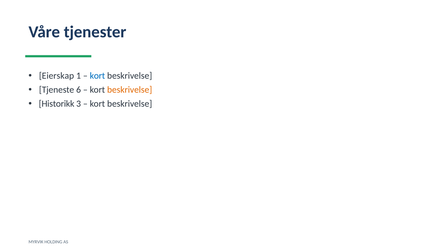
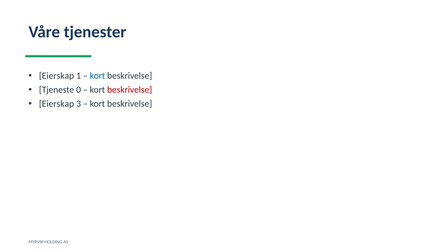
6: 6 -> 0 (79, 90)
beskrivelse colour: orange -> red (130, 90)
Historikk: Historikk -> Eierskap (57, 104)
